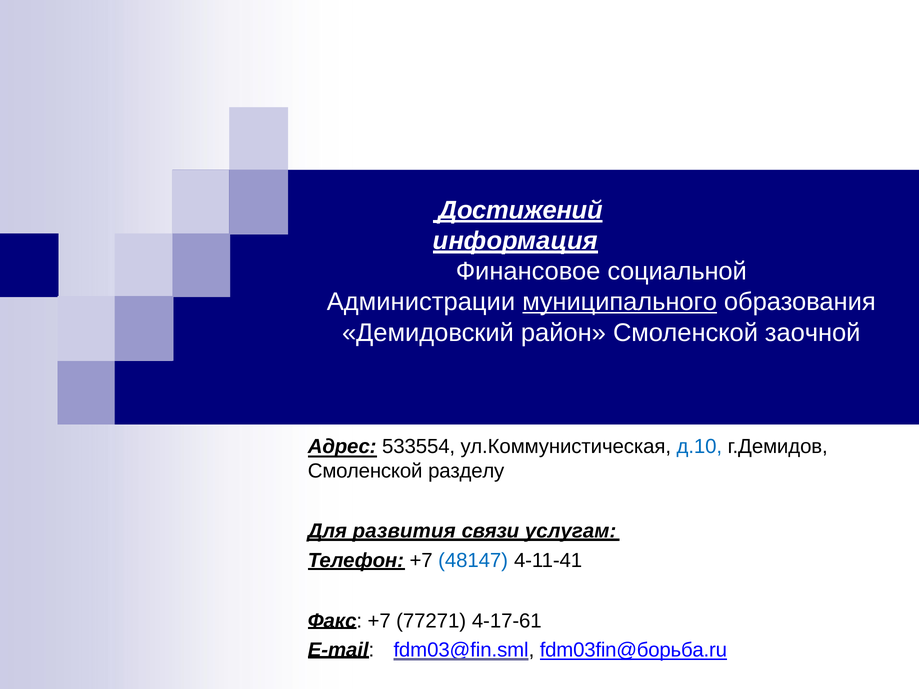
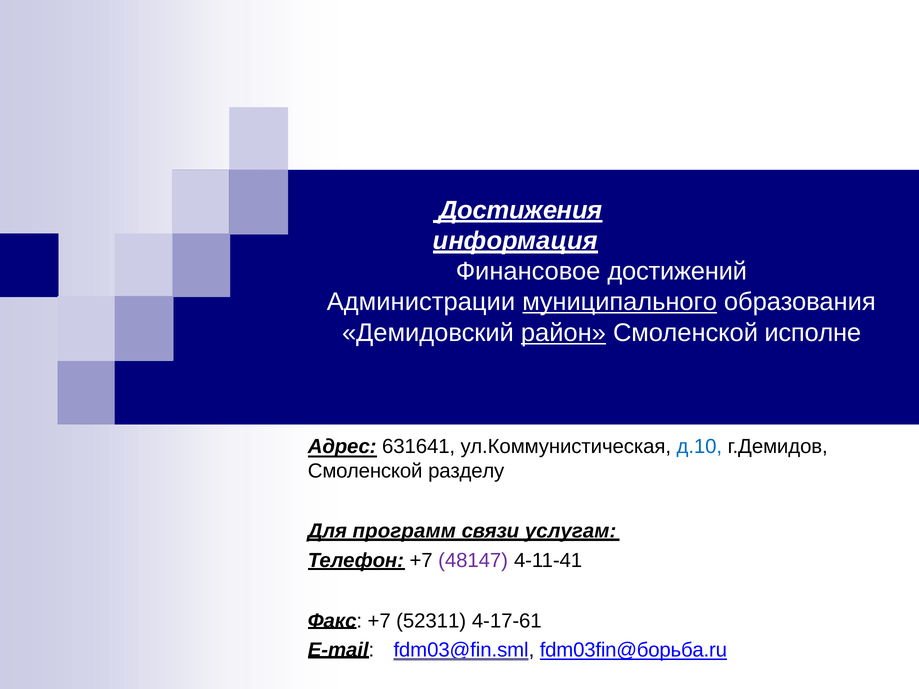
Достижений: Достижений -> Достижения (521, 210)
социальной: социальной -> достижений (677, 271)
район underline: none -> present (563, 333)
заочной: заочной -> исполне (813, 333)
533554: 533554 -> 631641 (419, 447)
развития: развития -> программ (404, 531)
48147 colour: blue -> purple (473, 561)
77271: 77271 -> 52311 (431, 621)
